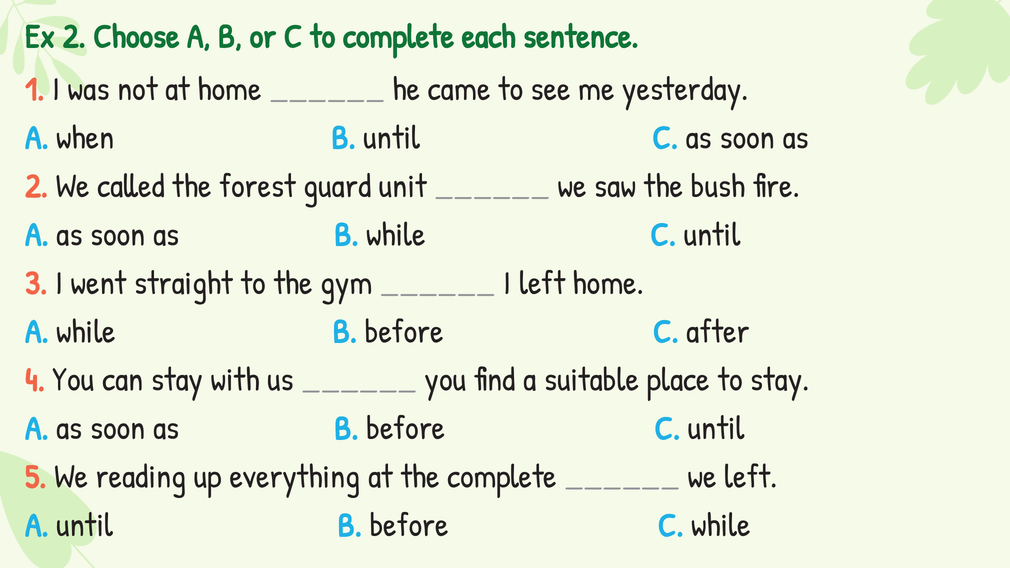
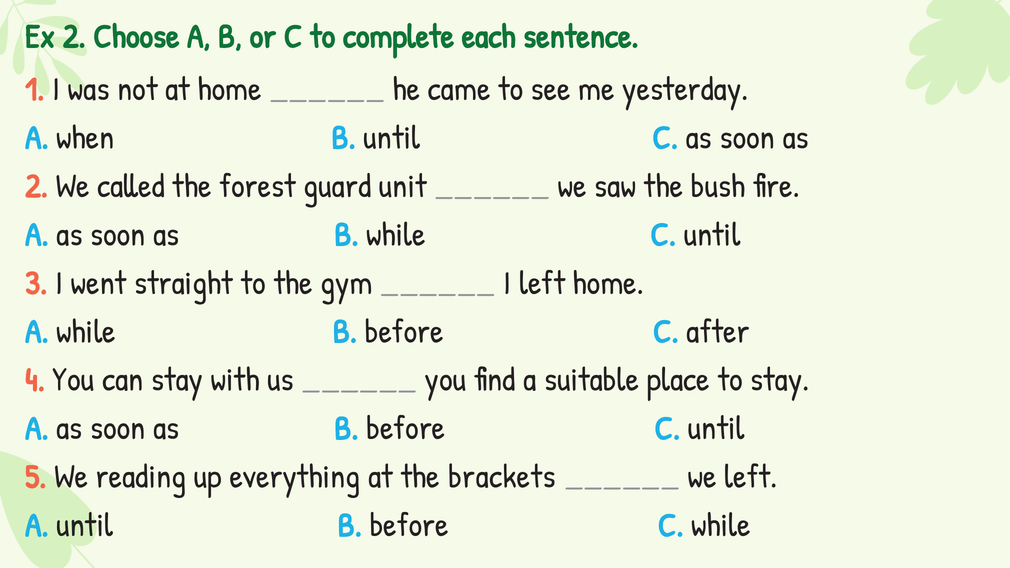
the complete: complete -> brackets (502, 477)
